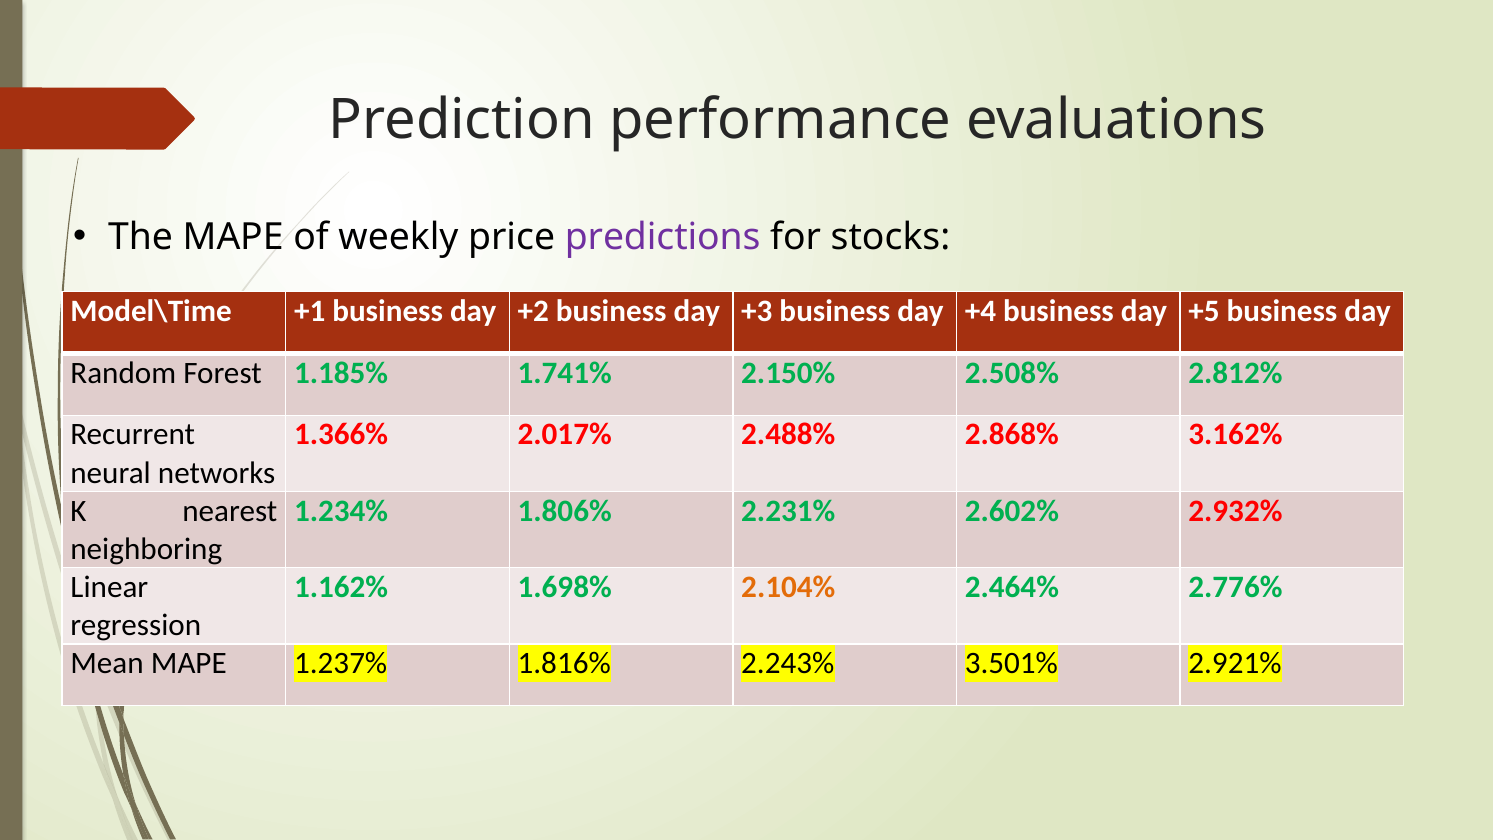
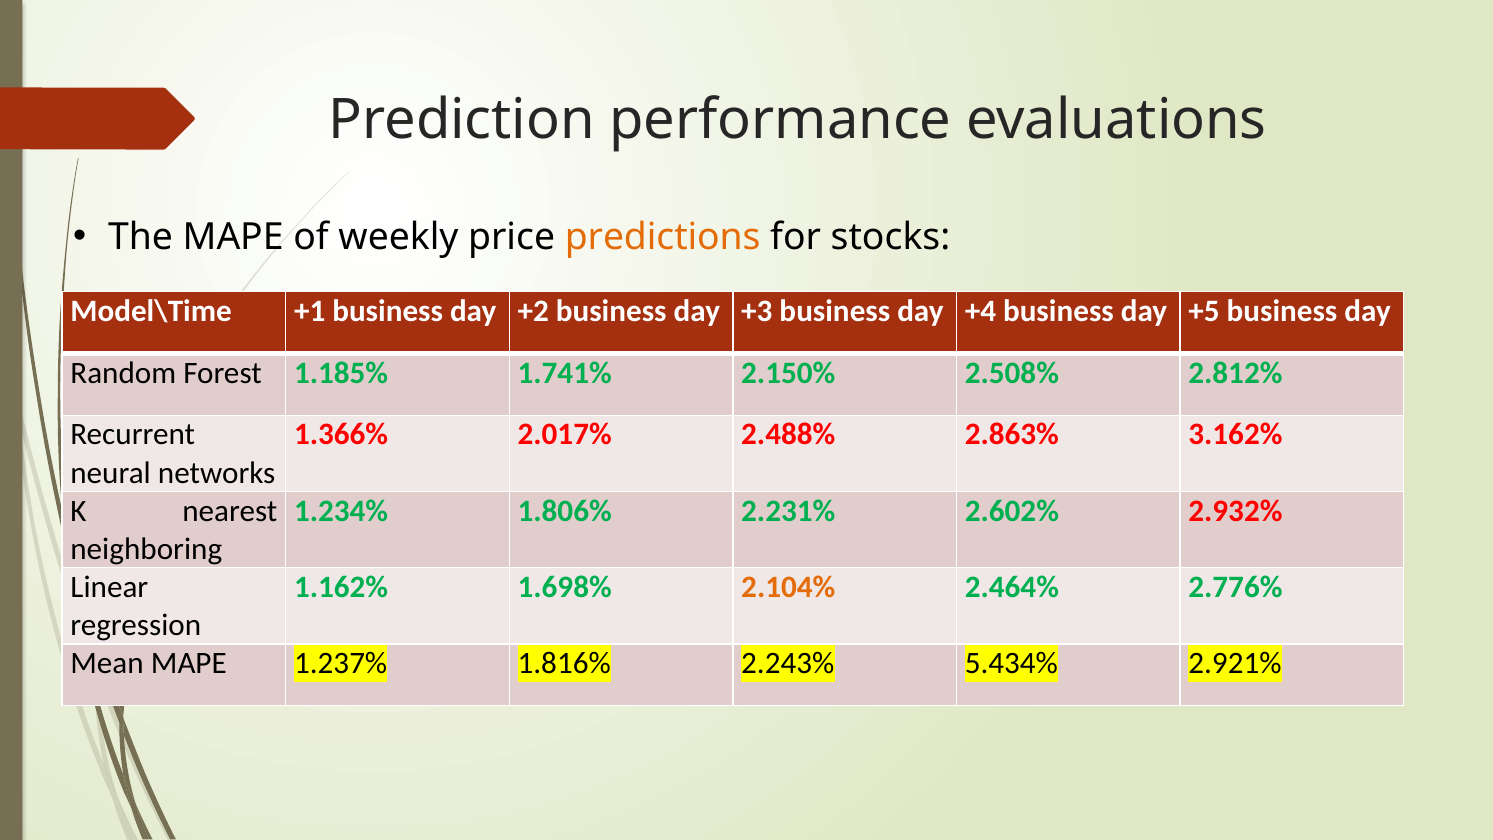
predictions colour: purple -> orange (663, 238)
2.868%: 2.868% -> 2.863% (1012, 435)
3.501%: 3.501% -> 5.434% (1011, 663)
